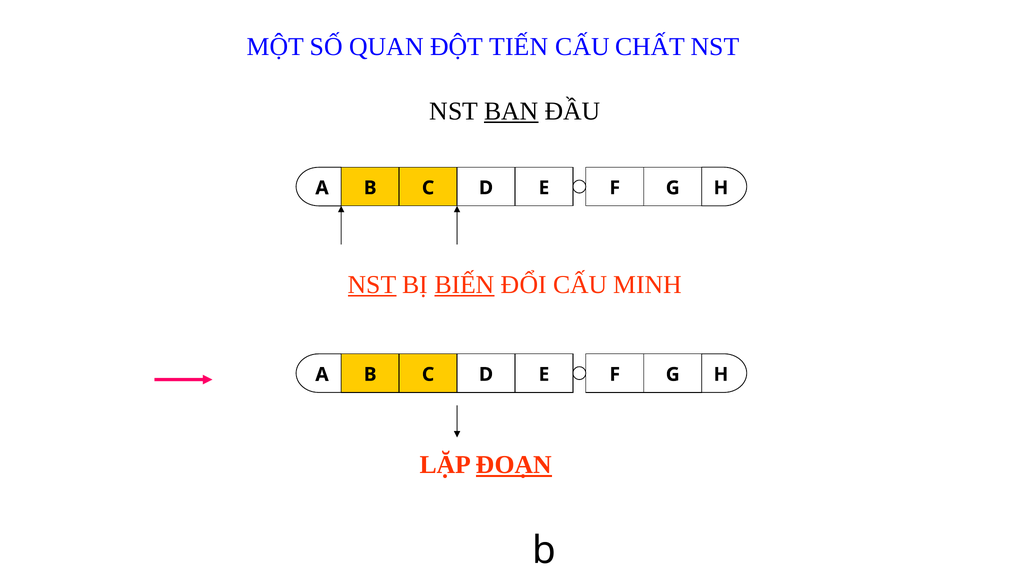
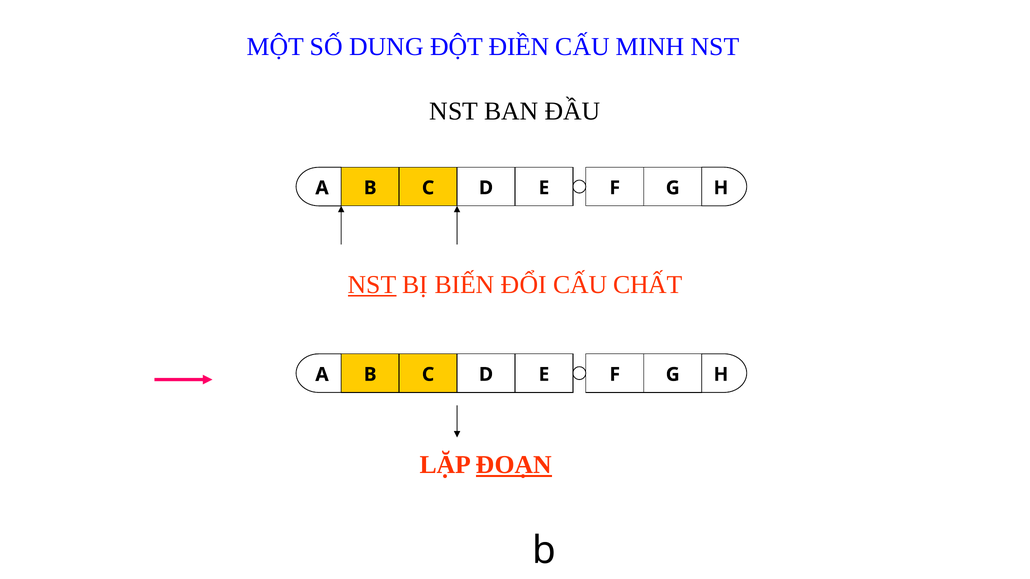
QUAN: QUAN -> DUNG (387, 47)
TIẾN: TIẾN -> ĐIỀN (519, 47)
CHẤT: CHẤT -> MINH (650, 47)
BAN underline: present -> none (511, 111)
BIẾN underline: present -> none (465, 285)
MINH: MINH -> CHẤT (648, 285)
